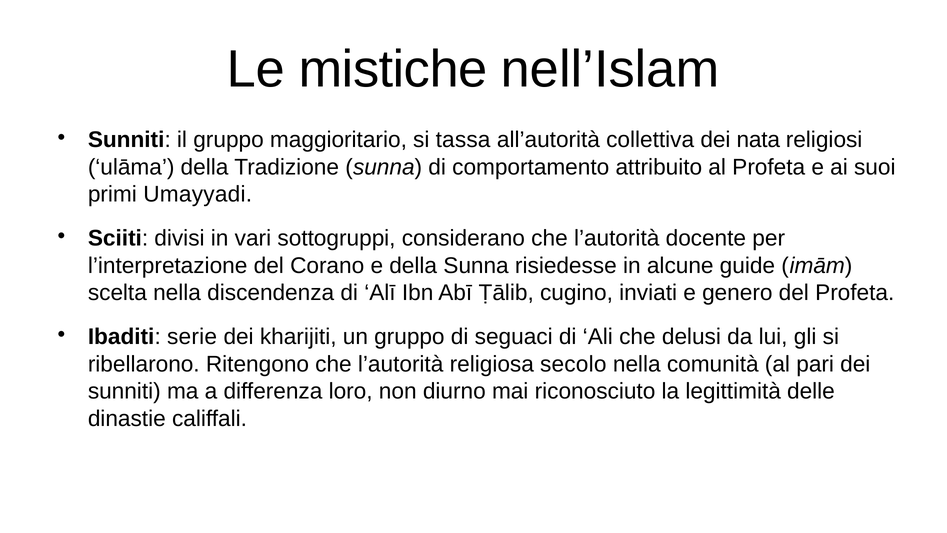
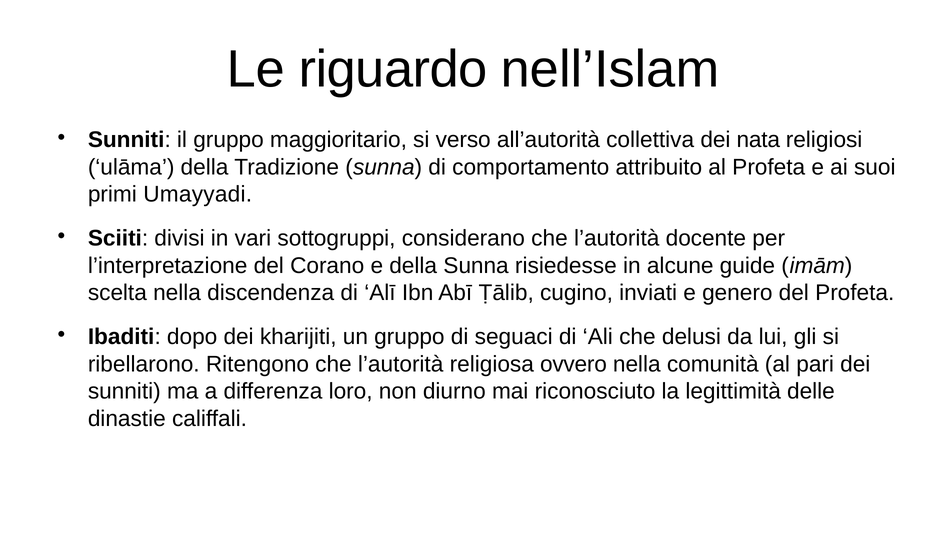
mistiche: mistiche -> riguardo (393, 69)
tassa: tassa -> verso (463, 140)
serie: serie -> dopo (192, 337)
secolo: secolo -> ovvero (573, 364)
